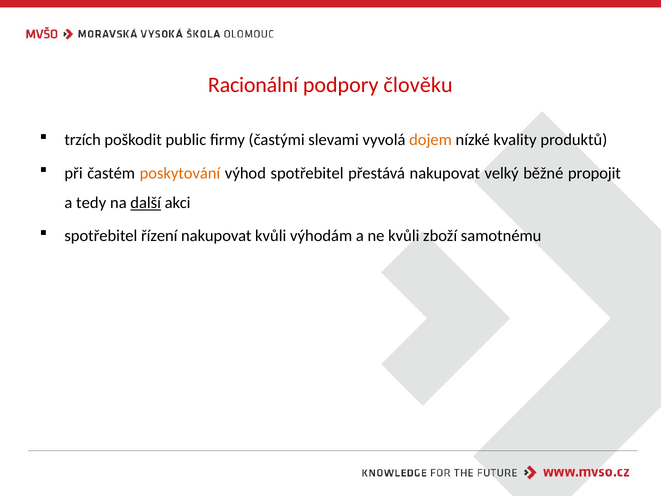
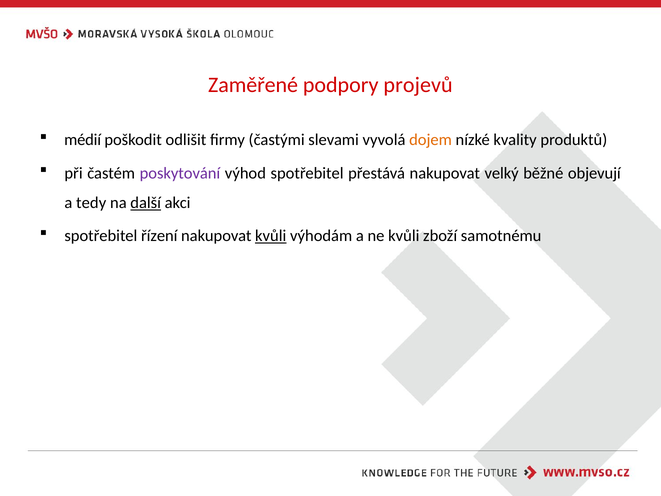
Racionální: Racionální -> Zaměřené (253, 85)
člověku: člověku -> projevů (418, 85)
trzích: trzích -> médií (83, 140)
public: public -> odlišit (186, 140)
poskytování colour: orange -> purple (180, 173)
propojit: propojit -> objevují (594, 173)
kvůli underline: none -> present (271, 236)
